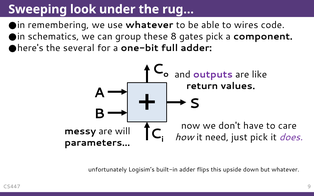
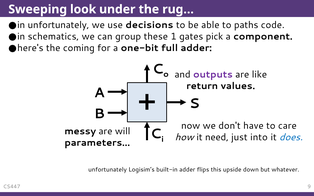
remembering: remembering -> unfortunately (58, 25)
use whatever: whatever -> decisions (149, 25)
wires: wires -> paths (246, 25)
8: 8 -> 1 (174, 37)
several: several -> coming (79, 48)
just pick: pick -> into (259, 137)
does colour: purple -> blue (291, 137)
